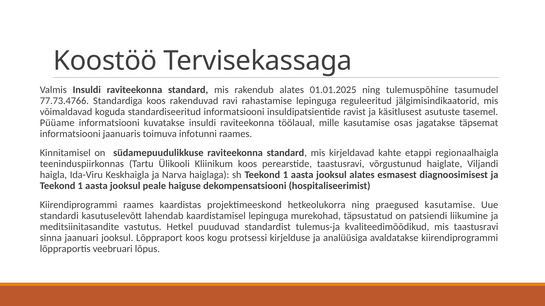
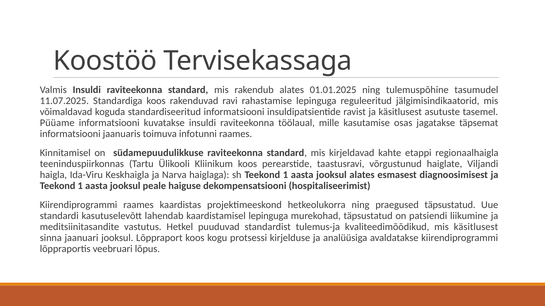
77.73.4766: 77.73.4766 -> 11.07.2025 (64, 101)
praegused kasutamise: kasutamise -> täpsustatud (450, 205)
mis taastusravi: taastusravi -> käsitlusest (476, 227)
